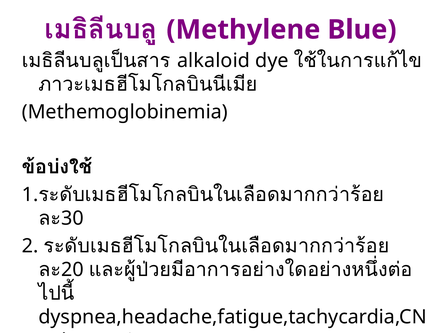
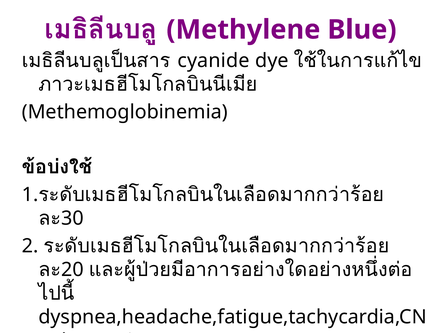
alkaloid: alkaloid -> cyanide (214, 61)
